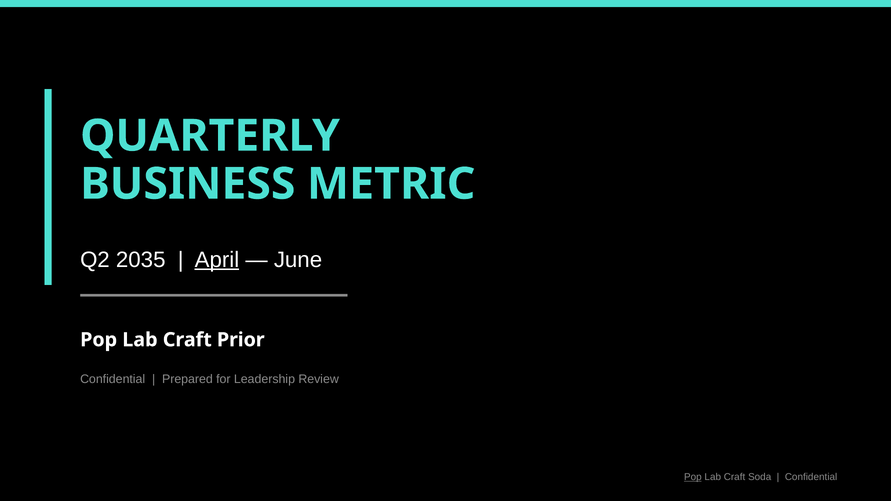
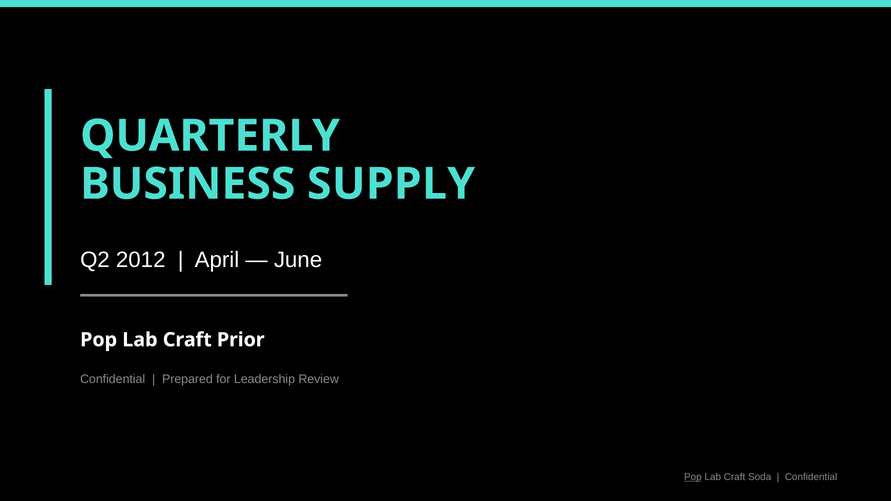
METRIC: METRIC -> SUPPLY (391, 184)
2035: 2035 -> 2012 (141, 260)
April underline: present -> none (217, 260)
